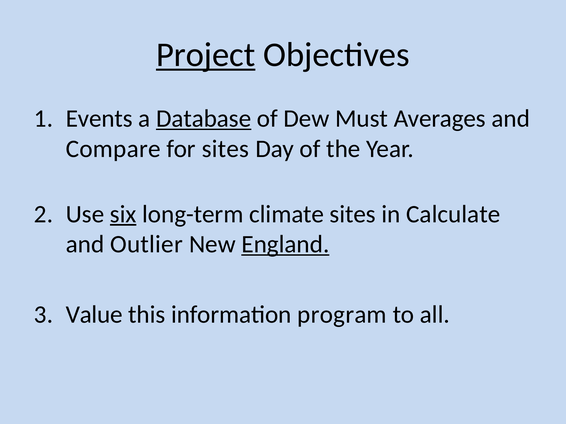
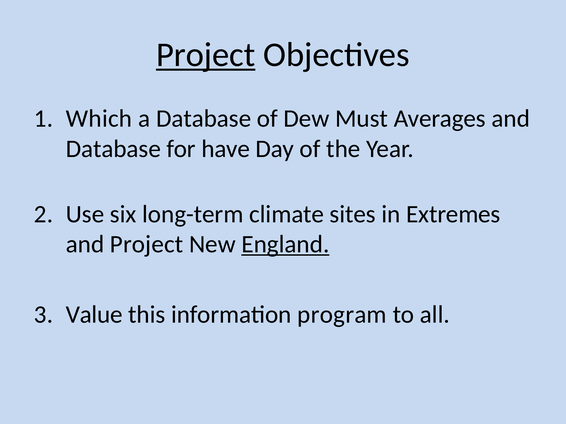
Events: Events -> Which (99, 119)
Database underline: present -> none (204, 119)
Compare: Compare -> Database (113, 149)
for sites: sites -> have (226, 149)
six underline: present -> none (123, 214)
Calculate: Calculate -> Extremes (453, 214)
and Outlier: Outlier -> Project (147, 245)
